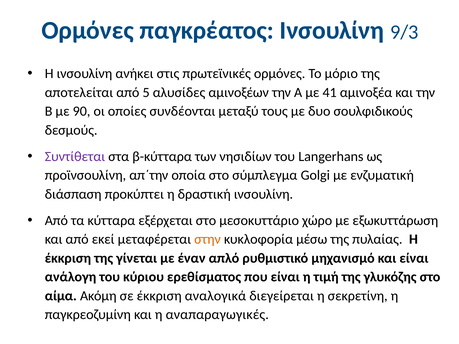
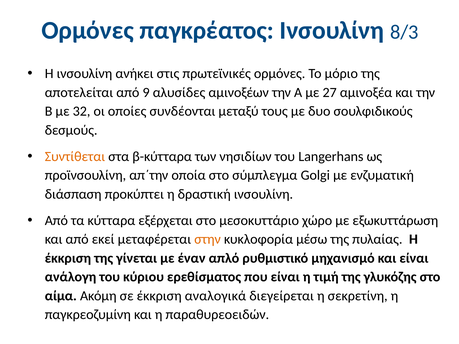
9/3: 9/3 -> 8/3 (404, 32)
5: 5 -> 9 (146, 93)
41: 41 -> 27 (330, 93)
90: 90 -> 32 (82, 111)
Συντίθεται colour: purple -> orange (75, 157)
αναπαραγωγικές: αναπαραγωγικές -> παραθυρεοειδών (217, 315)
